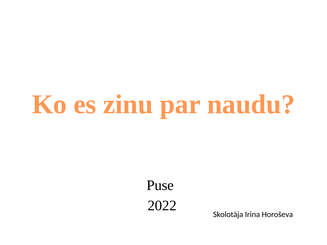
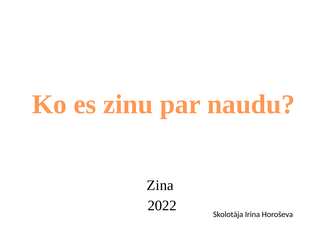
Puse: Puse -> Zina (160, 185)
